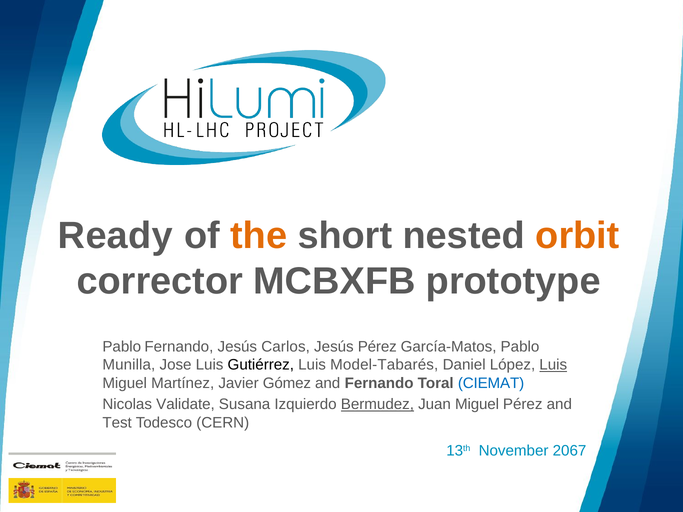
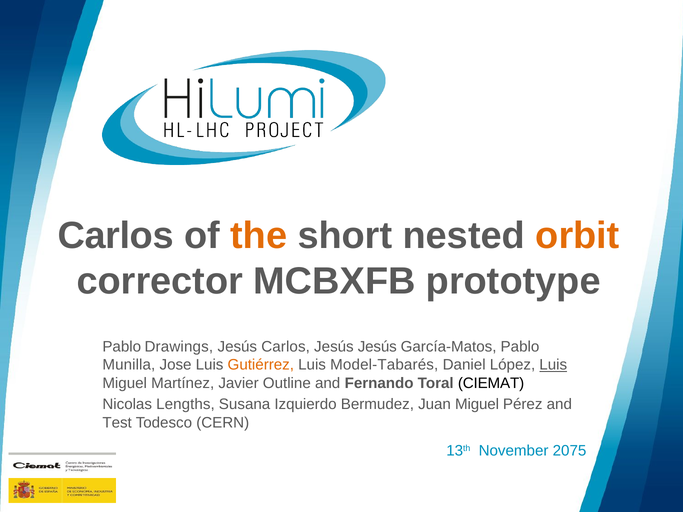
Ready: Ready -> Carlos (116, 236)
Pablo Fernando: Fernando -> Drawings (179, 347)
Jesús Pérez: Pérez -> Jesús (377, 347)
Gutiérrez colour: black -> orange (261, 365)
Gómez: Gómez -> Outline (287, 383)
CIEMAT colour: blue -> black (491, 383)
Validate: Validate -> Lengths (185, 405)
Bermudez underline: present -> none (377, 405)
2067: 2067 -> 2075 (570, 451)
